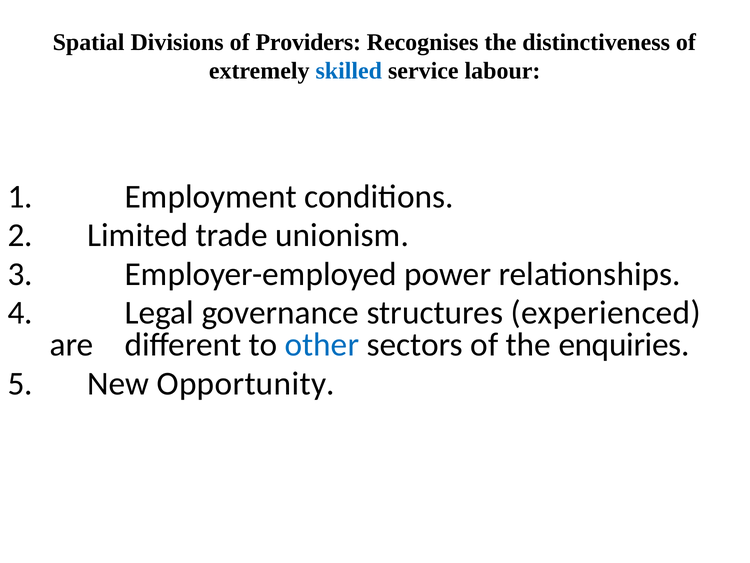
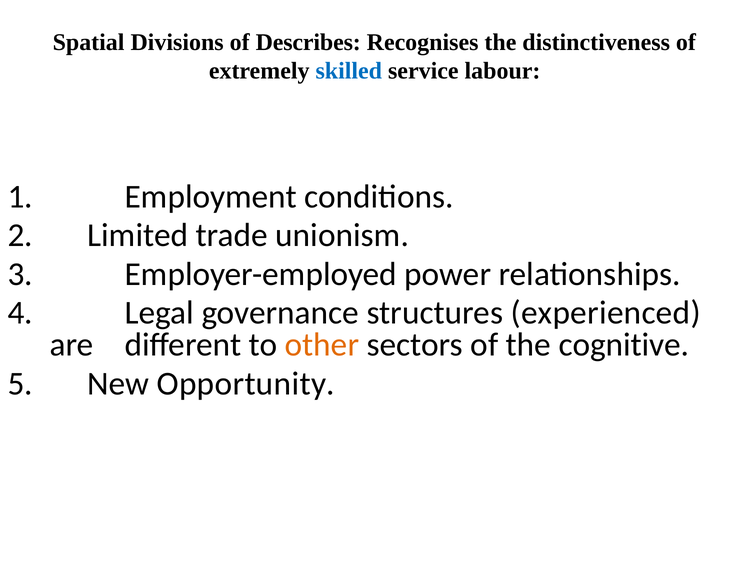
Providers: Providers -> Describes (308, 42)
other colour: blue -> orange (322, 345)
enquiries: enquiries -> cognitive (624, 345)
